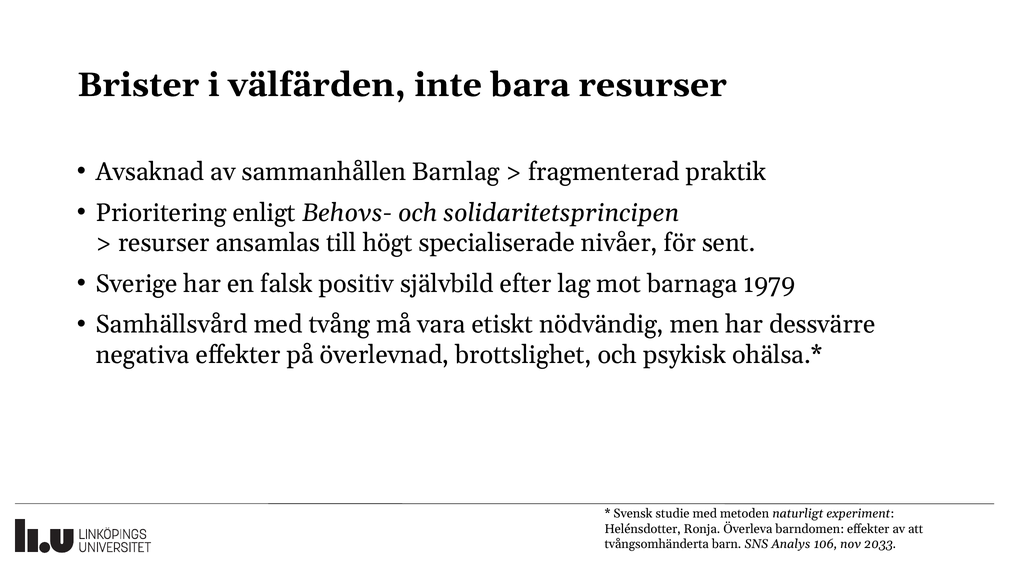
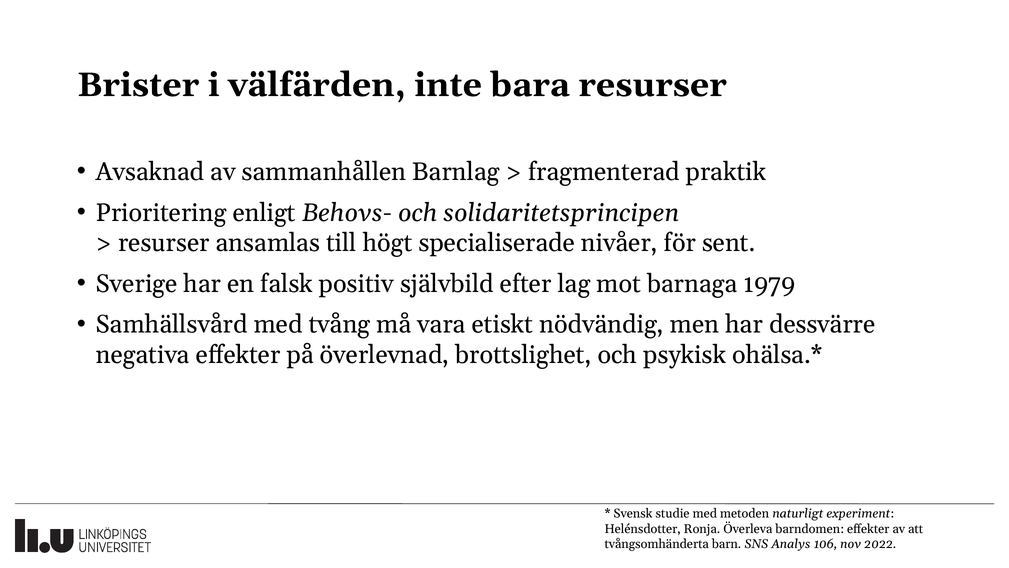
2033: 2033 -> 2022 (880, 544)
